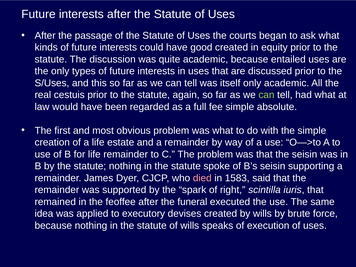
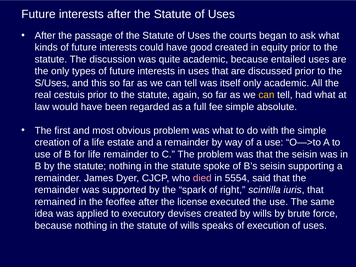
can colour: light green -> yellow (266, 95)
1583: 1583 -> 5554 (237, 178)
funeral: funeral -> license (192, 202)
